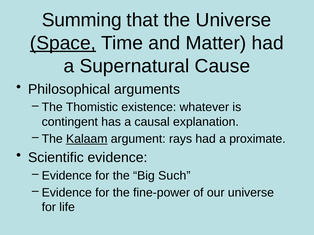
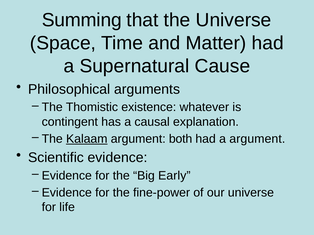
Space underline: present -> none (63, 43)
rays: rays -> both (181, 139)
a proximate: proximate -> argument (257, 139)
Such: Such -> Early (174, 176)
